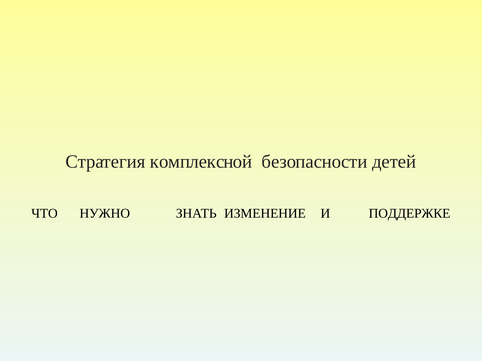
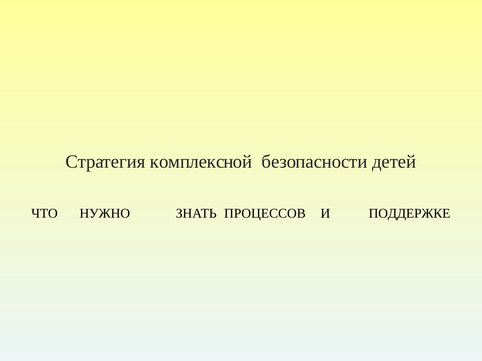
ИЗМЕНЕНИЕ: ИЗМЕНЕНИЕ -> ПРОЦЕССОВ (265, 214)
